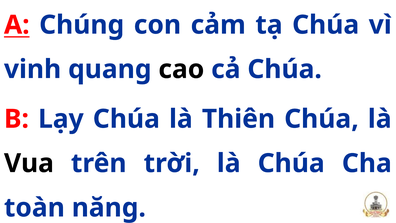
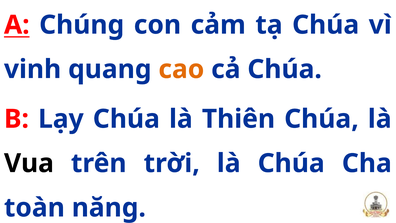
cao colour: black -> orange (181, 69)
